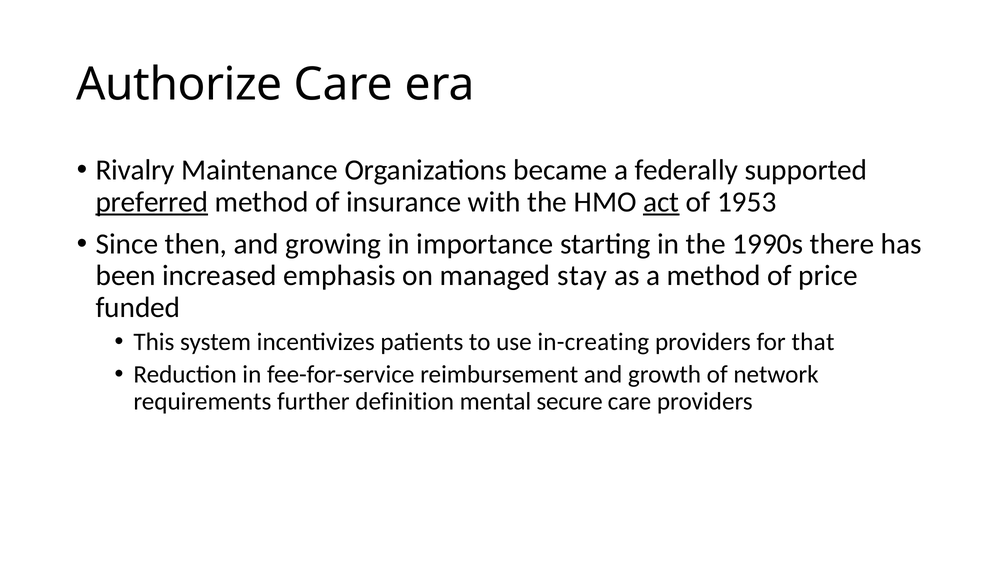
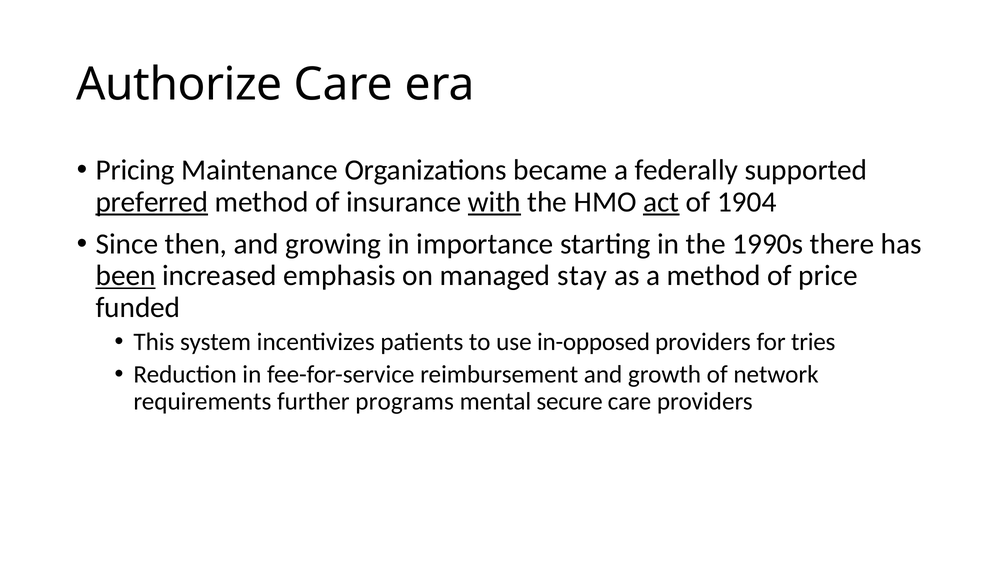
Rivalry: Rivalry -> Pricing (135, 170)
with underline: none -> present (494, 202)
1953: 1953 -> 1904 (747, 202)
been underline: none -> present (126, 276)
in-creating: in-creating -> in-opposed (594, 342)
that: that -> tries (813, 342)
definition: definition -> programs (405, 402)
